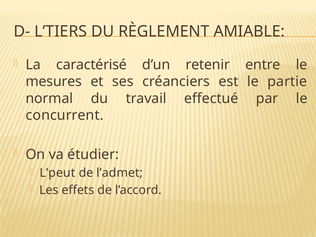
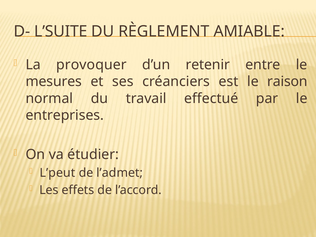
L’TIERS: L’TIERS -> L’SUITE (61, 31)
caractérisé: caractérisé -> provoquer (91, 65)
partie: partie -> raison (287, 82)
concurrent: concurrent -> entreprises (65, 115)
